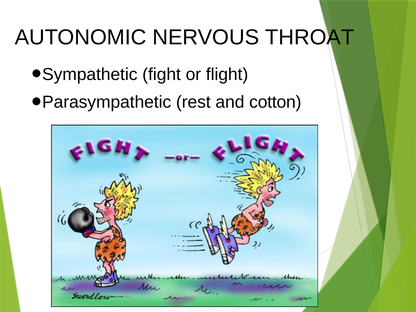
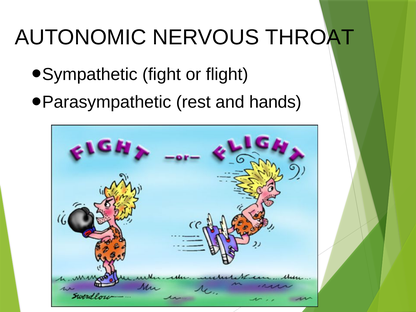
cotton: cotton -> hands (275, 102)
